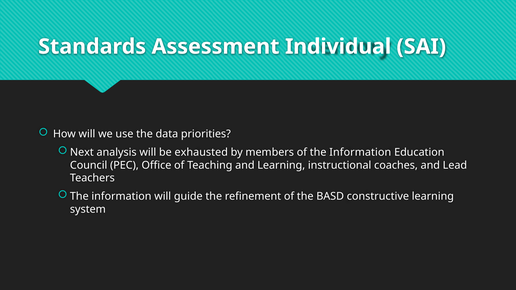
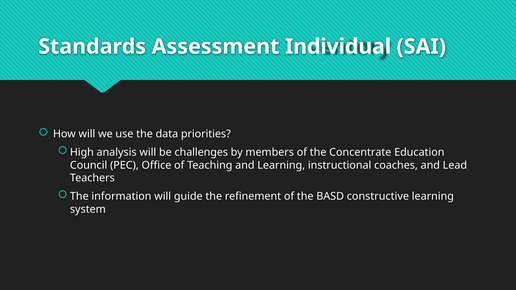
Next: Next -> High (82, 152)
exhausted: exhausted -> challenges (201, 152)
of the Information: Information -> Concentrate (360, 152)
